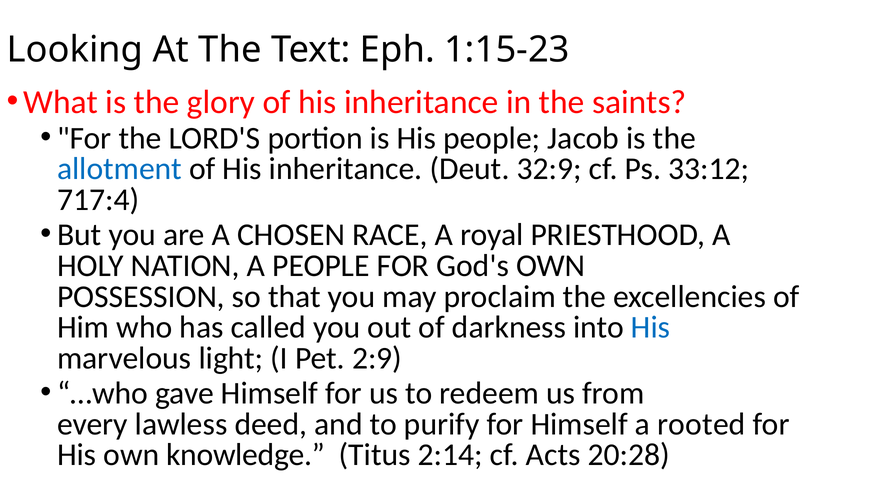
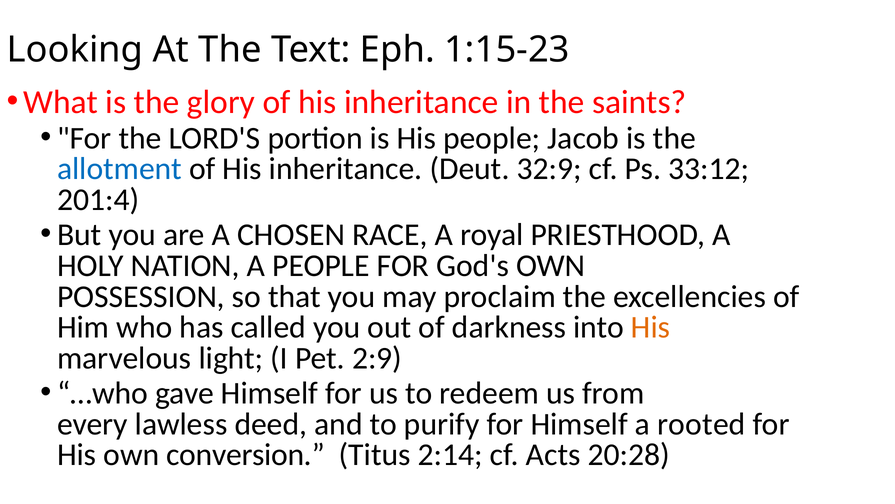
717:4: 717:4 -> 201:4 (98, 200)
His colour: blue -> orange (651, 327)
knowledge: knowledge -> conversion (246, 454)
